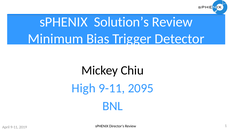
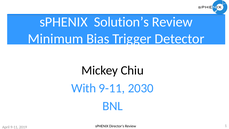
High: High -> With (84, 88)
2095: 2095 -> 2030 (141, 88)
